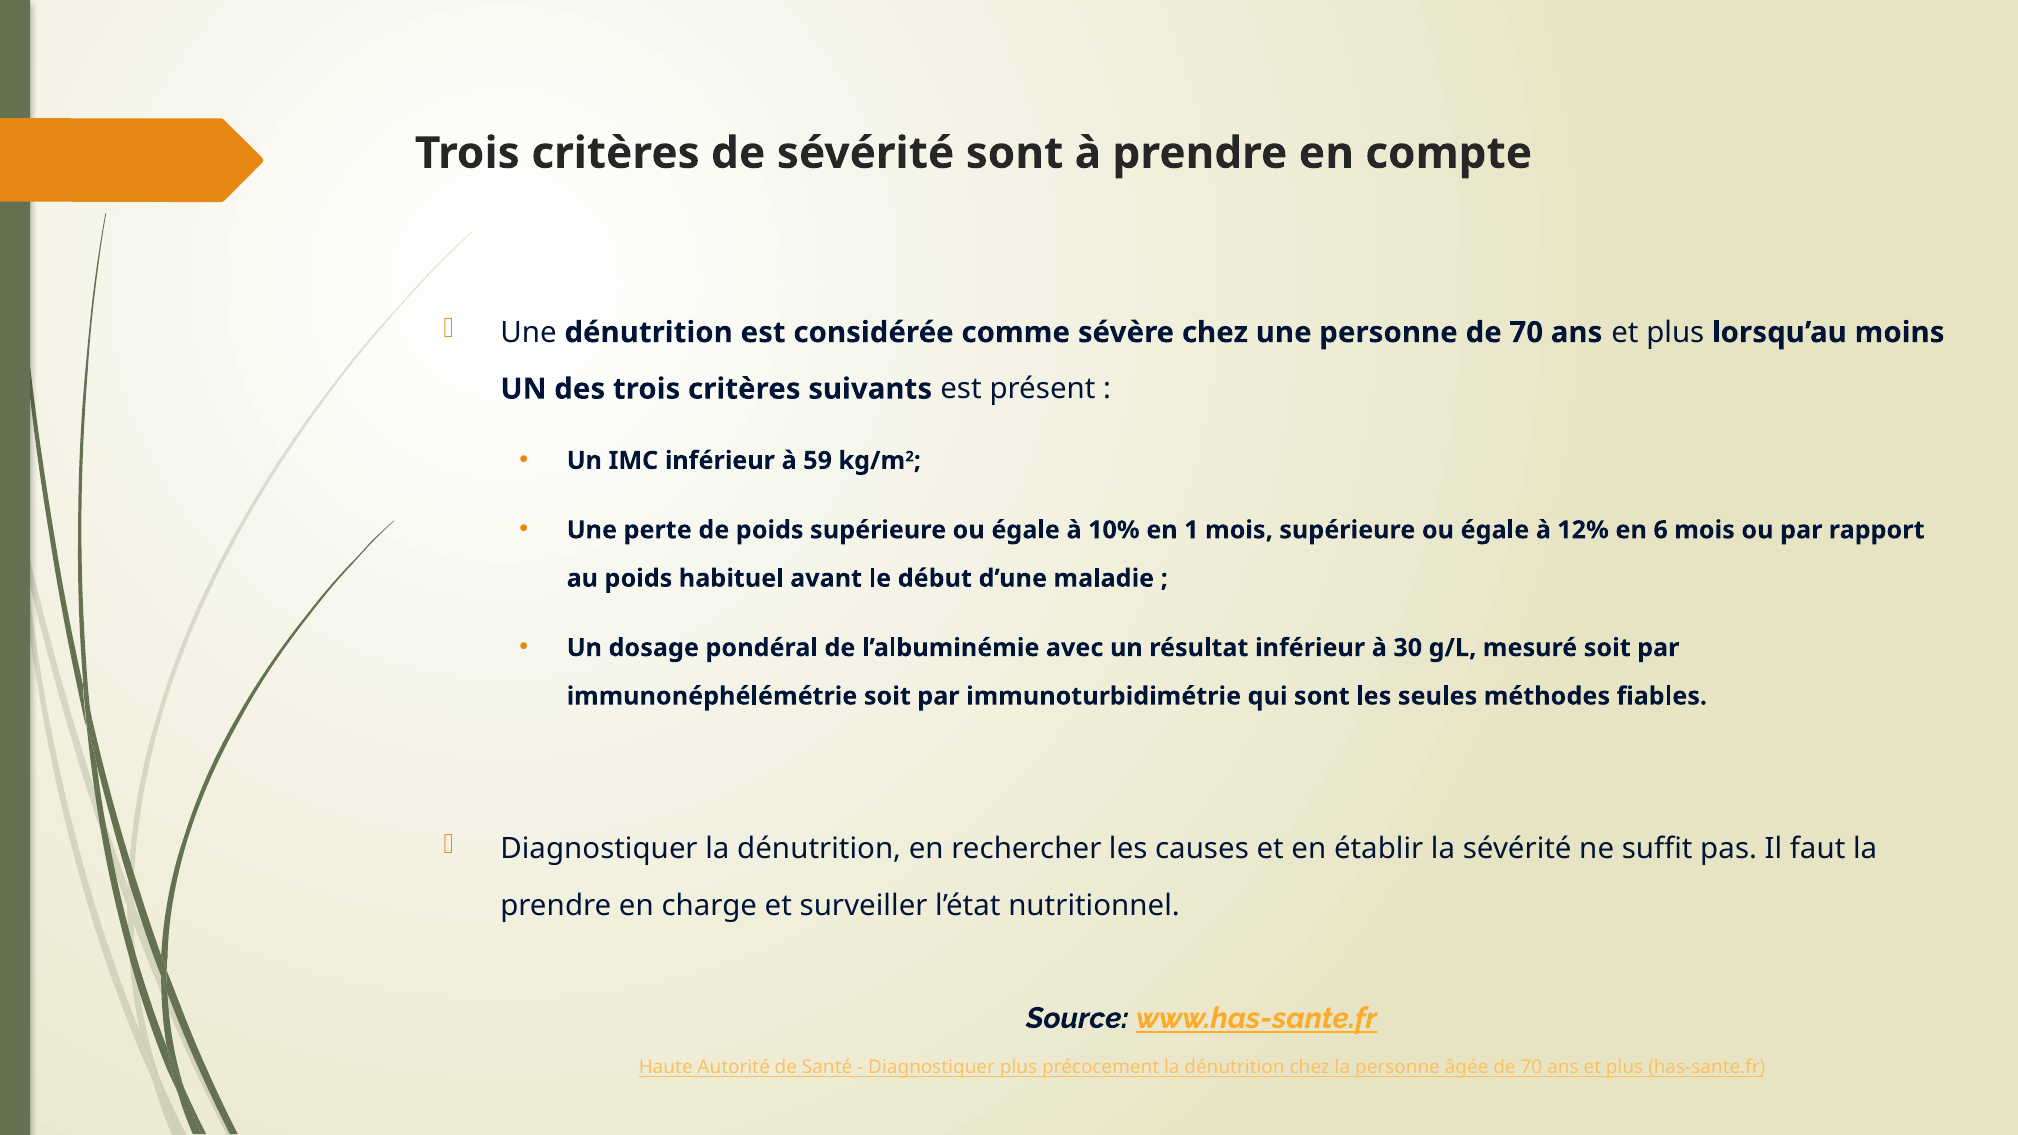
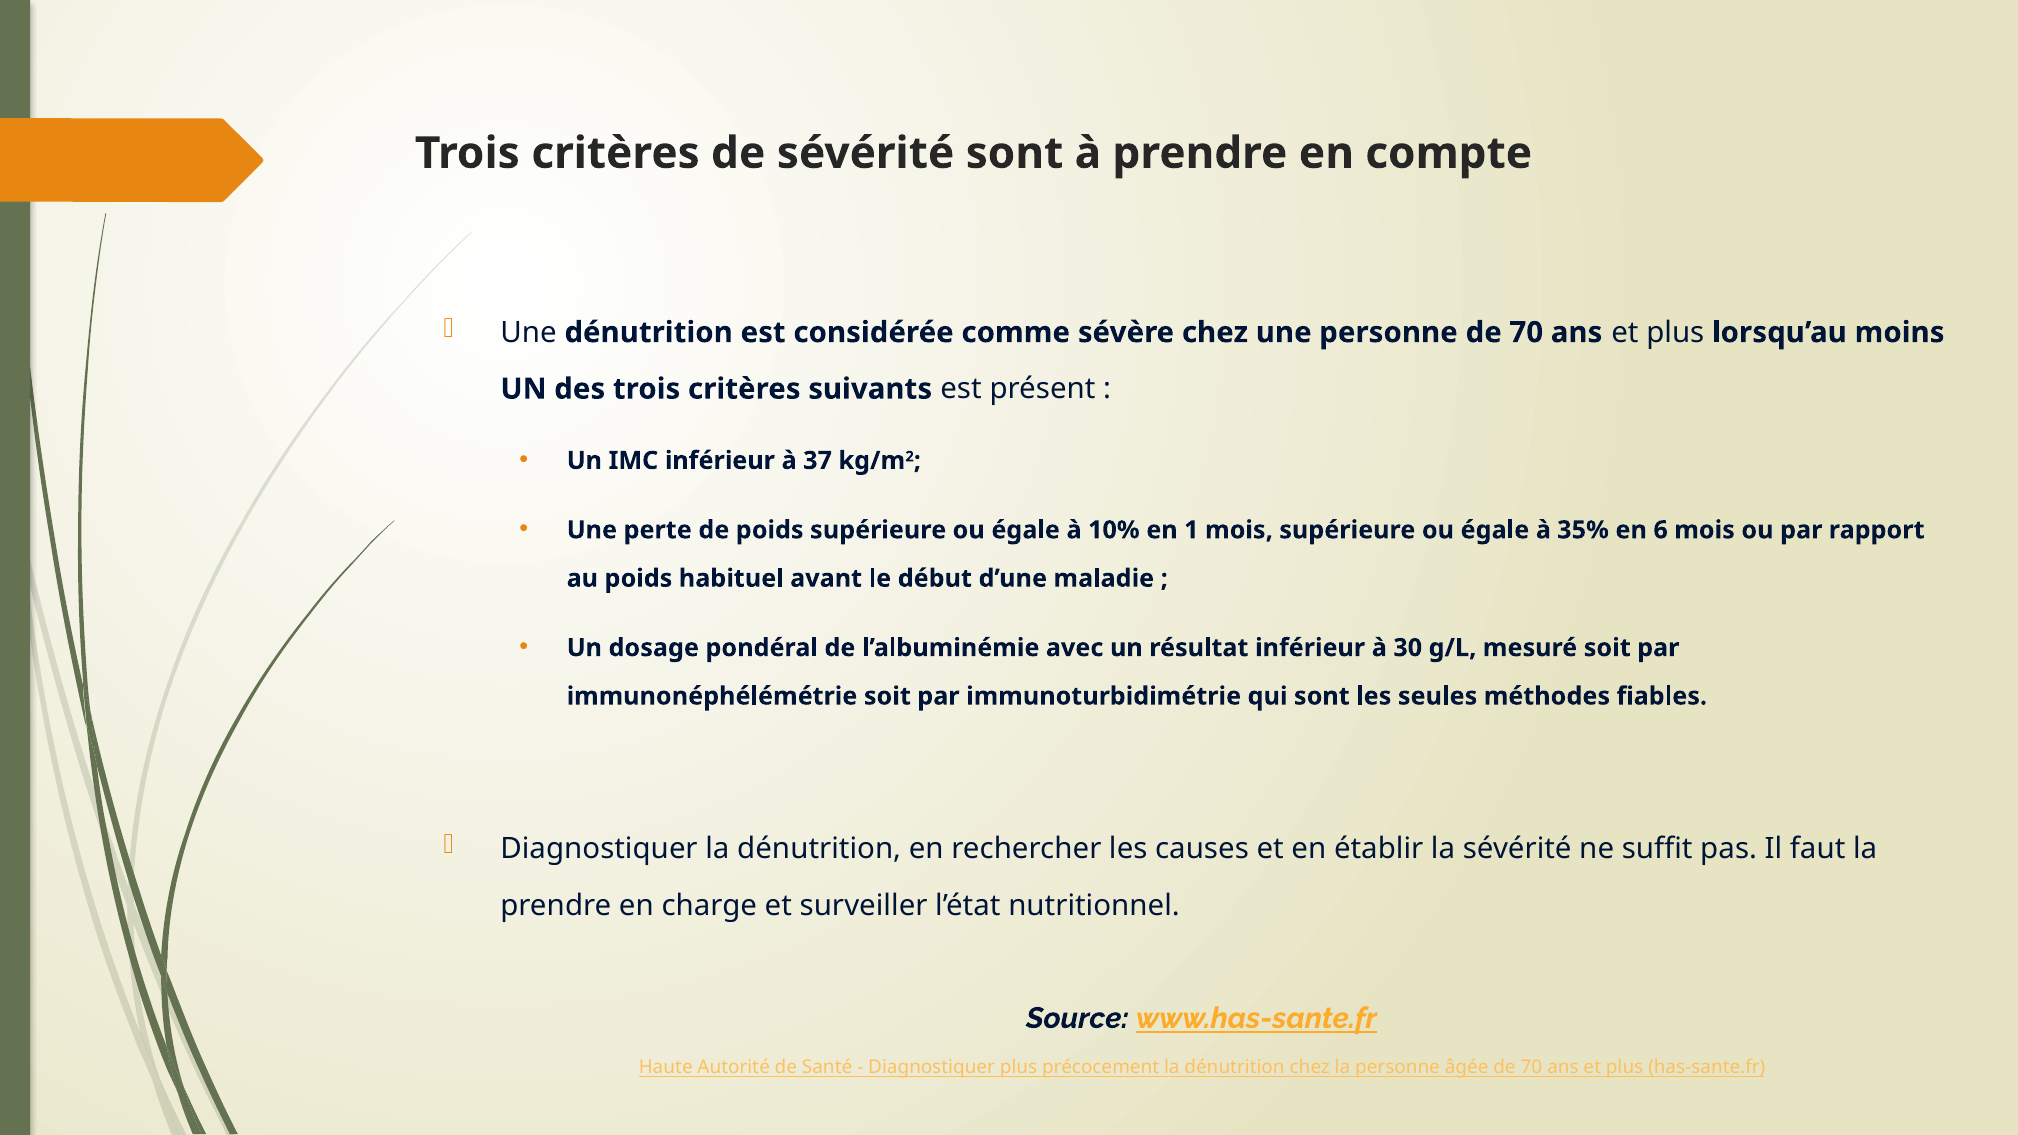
59: 59 -> 37 (818, 461)
12%: 12% -> 35% (1583, 530)
